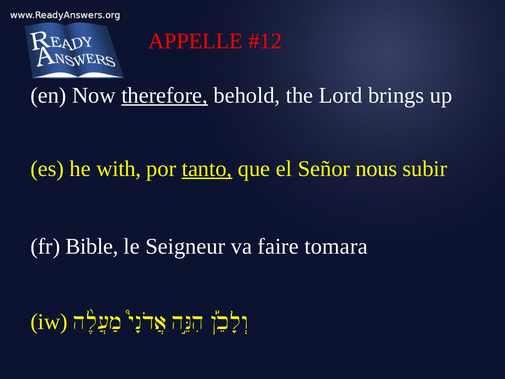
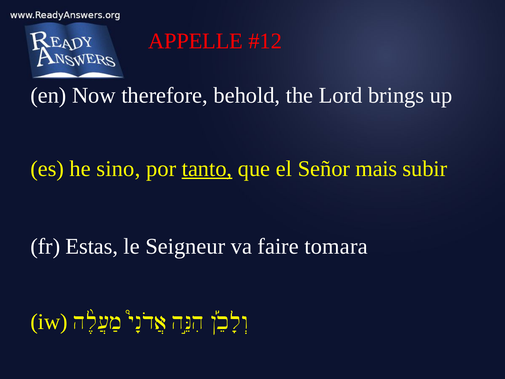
therefore underline: present -> none (165, 95)
with: with -> sino (118, 169)
nous: nous -> mais (376, 169)
Bible: Bible -> Estas (92, 246)
